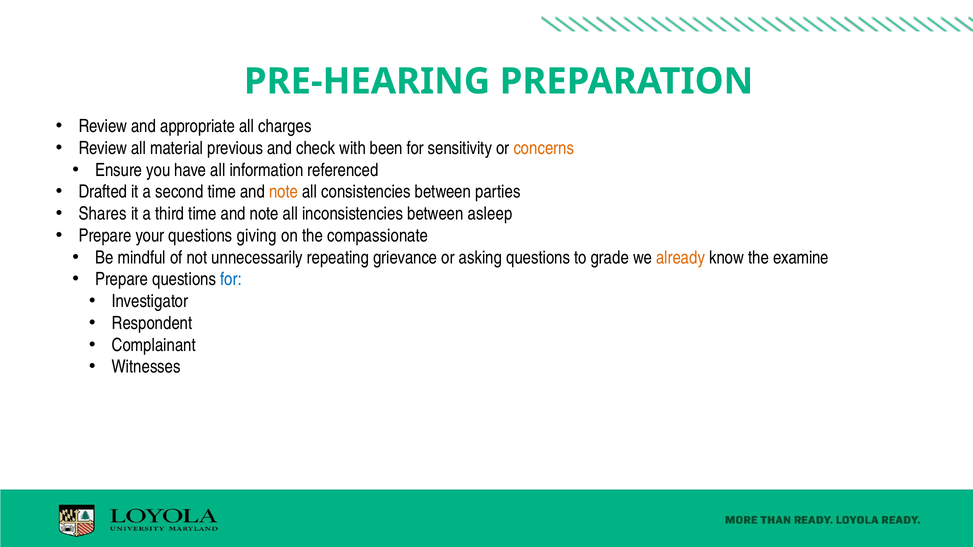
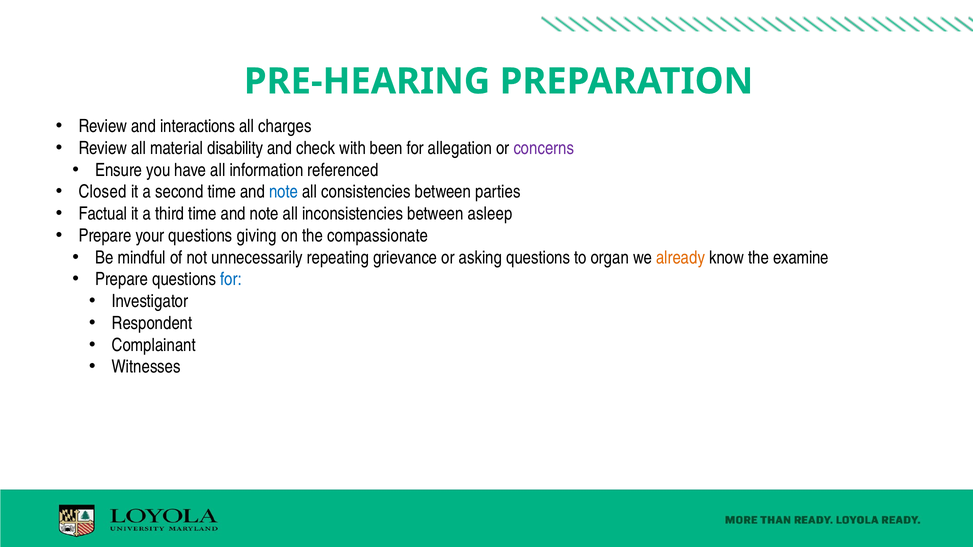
appropriate: appropriate -> interactions (198, 126)
previous: previous -> disability (235, 148)
sensitivity: sensitivity -> allegation (460, 148)
concerns colour: orange -> purple (544, 148)
Drafted: Drafted -> Closed (103, 192)
note colour: orange -> blue (284, 192)
Shares: Shares -> Factual (103, 214)
grade: grade -> organ (610, 258)
